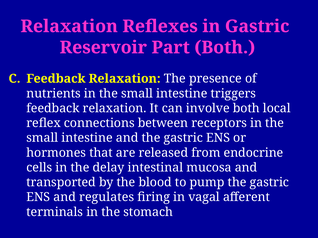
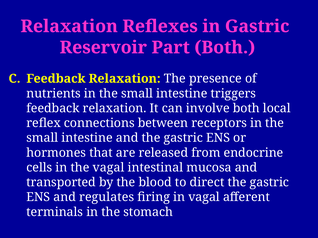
the delay: delay -> vagal (109, 168)
pump: pump -> direct (207, 183)
